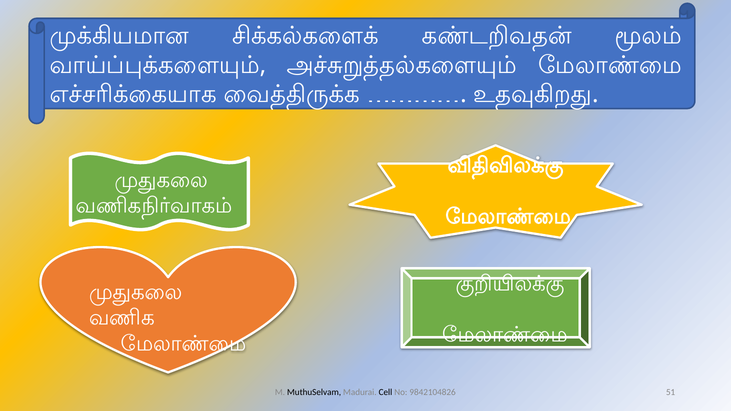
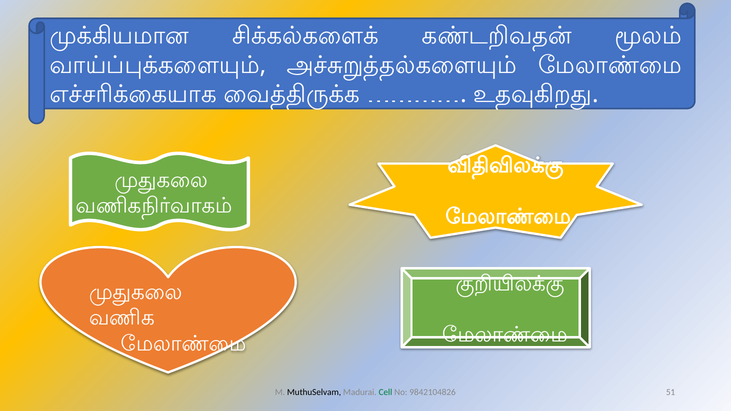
Cell colour: black -> green (385, 393)
